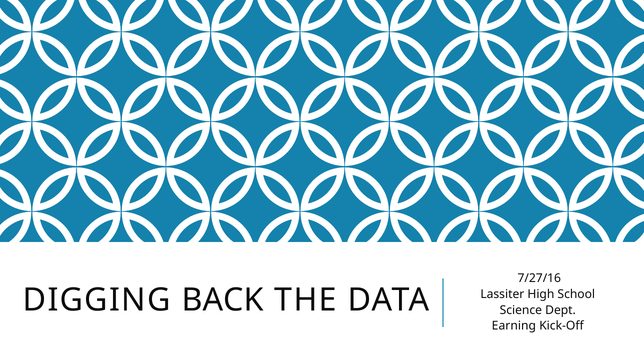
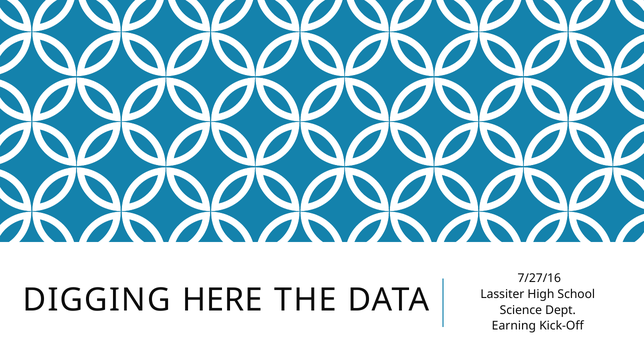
BACK: BACK -> HERE (222, 299)
